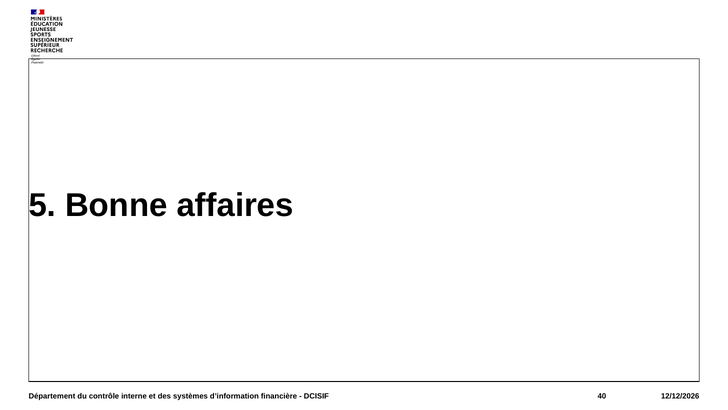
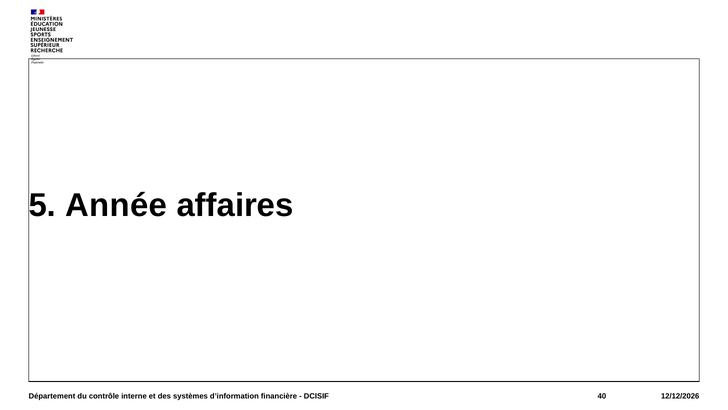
Bonne: Bonne -> Année (116, 205)
